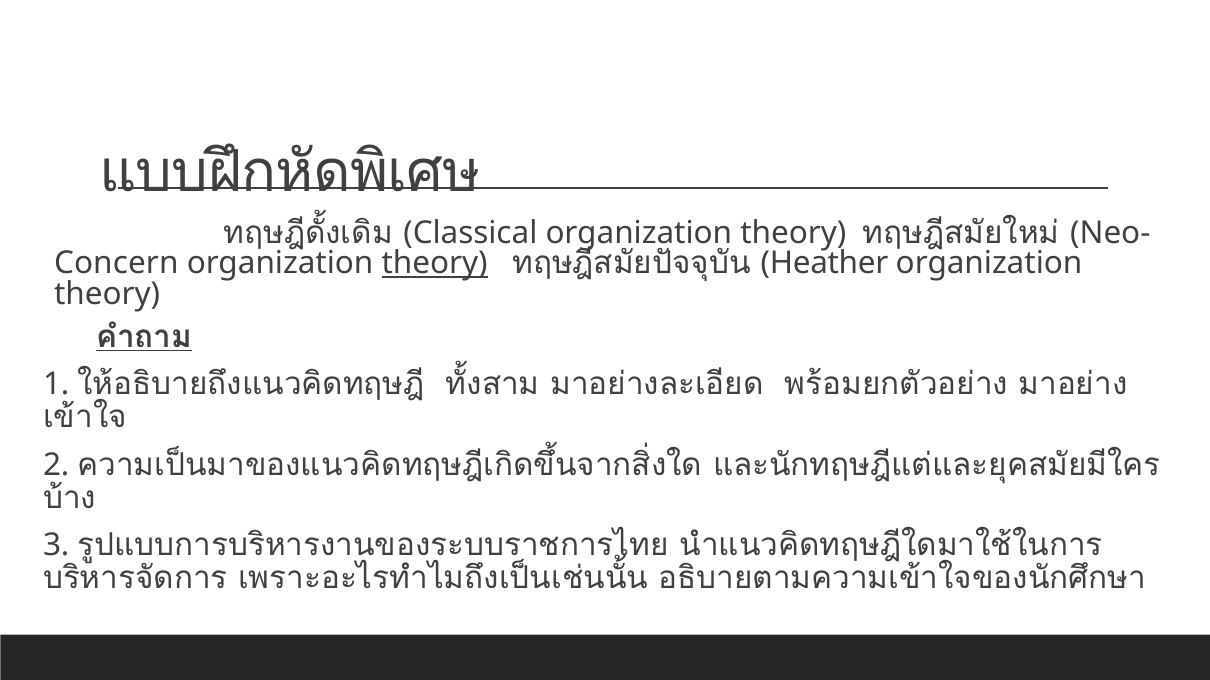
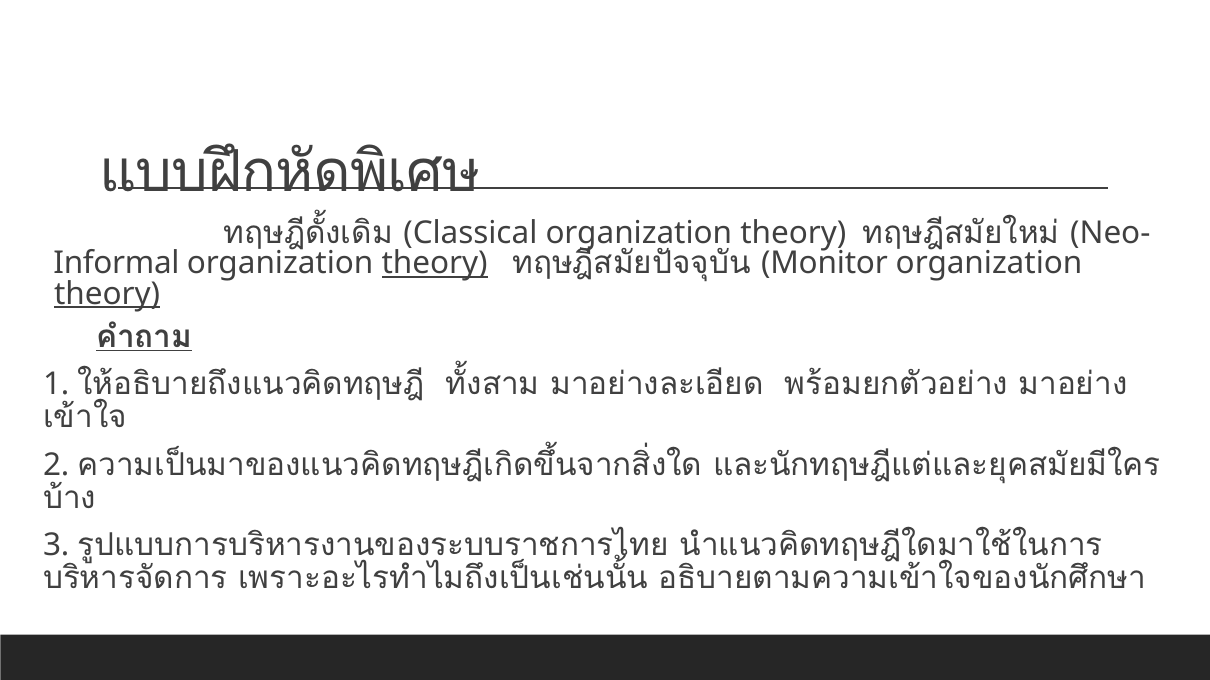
Concern: Concern -> Informal (117, 264)
Heather: Heather -> Monitor (824, 264)
theory underline: none -> present (107, 294)
